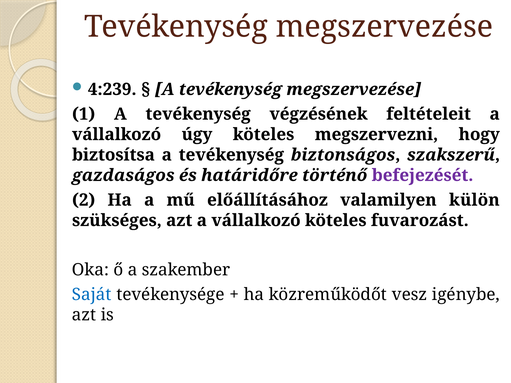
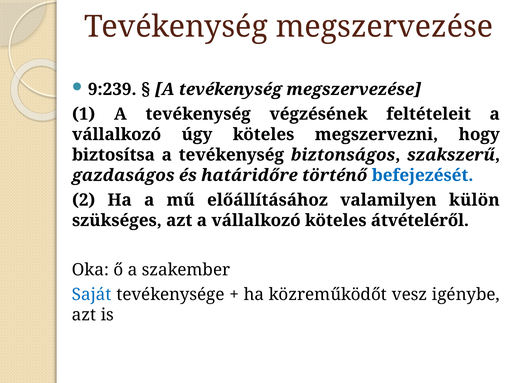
4:239: 4:239 -> 9:239 (112, 89)
befejezését colour: purple -> blue (422, 175)
fuvarozást: fuvarozást -> átvételéről (420, 221)
